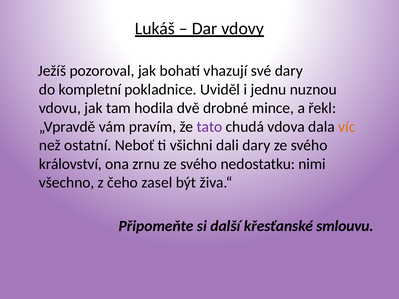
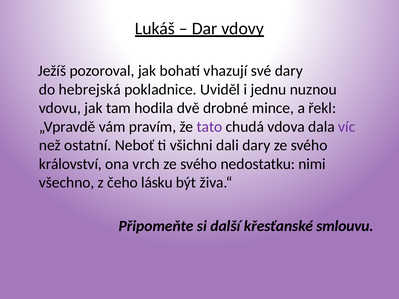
kompletní: kompletní -> hebrejská (90, 90)
víc colour: orange -> purple (347, 127)
zrnu: zrnu -> vrch (146, 164)
zasel: zasel -> lásku (157, 183)
